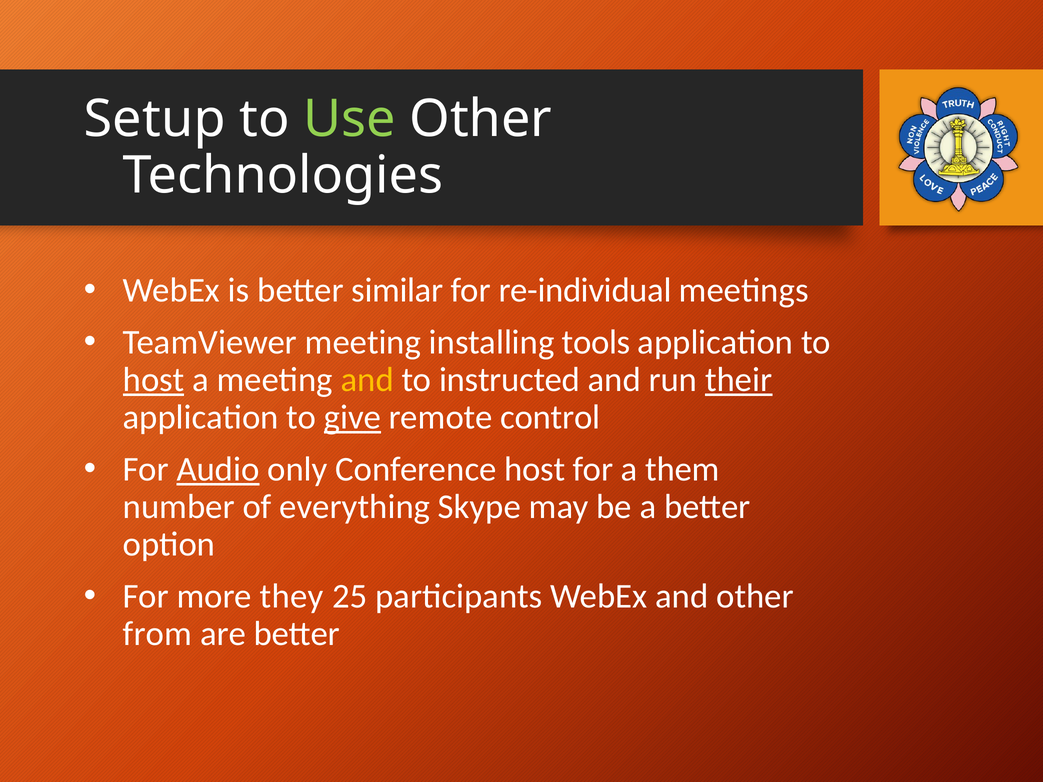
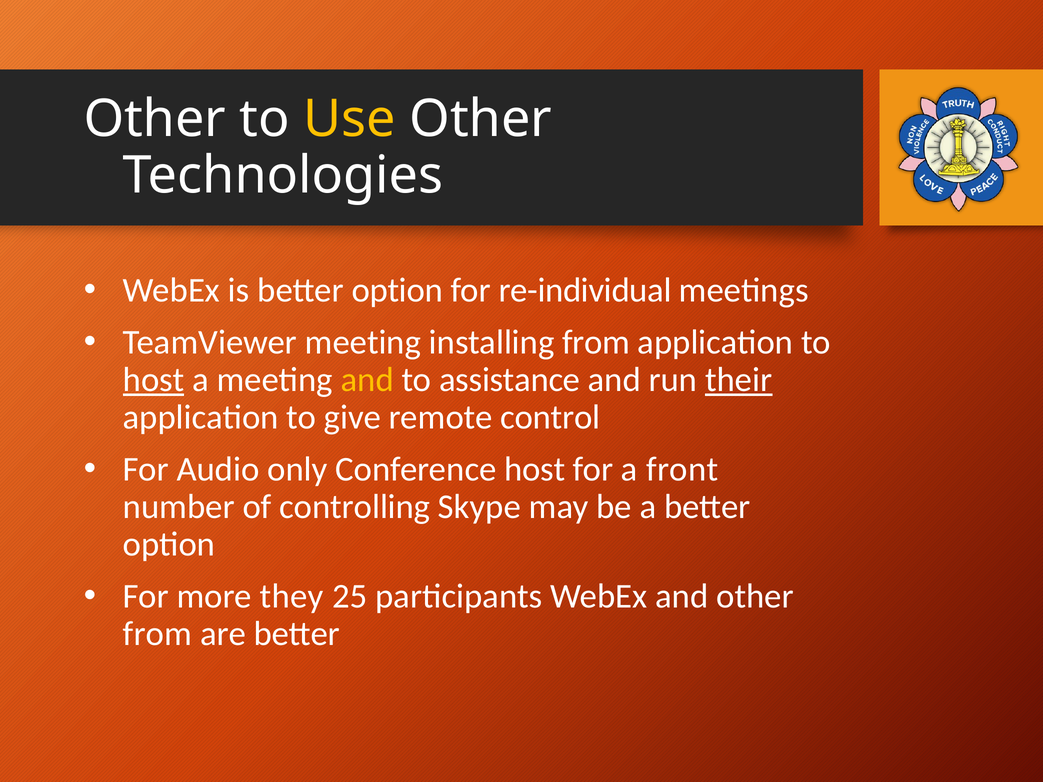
Setup: Setup -> Other (155, 119)
Use colour: light green -> yellow (350, 119)
is better similar: similar -> option (397, 290)
installing tools: tools -> from (596, 342)
instructed: instructed -> assistance (510, 380)
give underline: present -> none (352, 417)
Audio underline: present -> none (218, 469)
them: them -> front (682, 469)
everything: everything -> controlling (355, 507)
